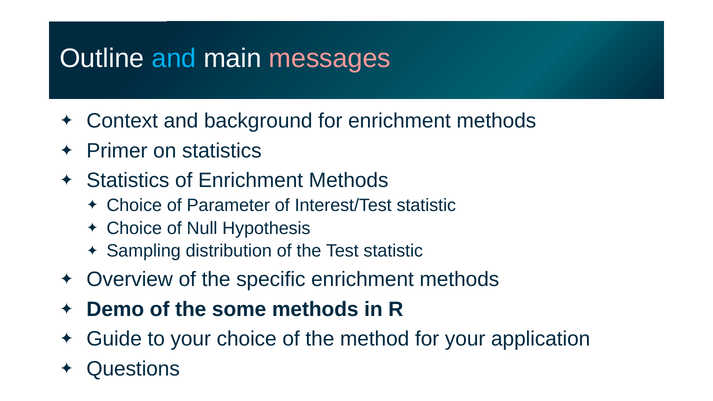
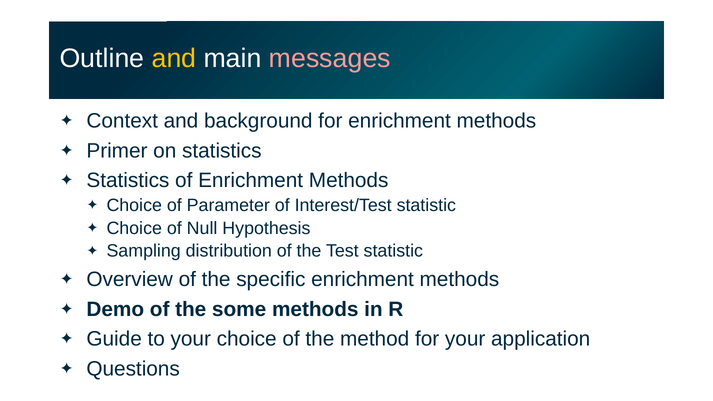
and colour: light blue -> yellow (174, 59)
